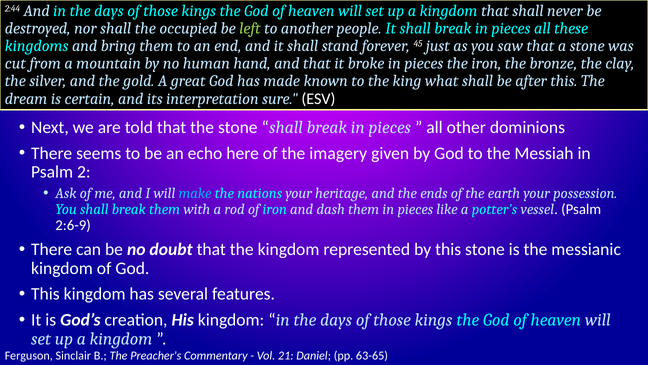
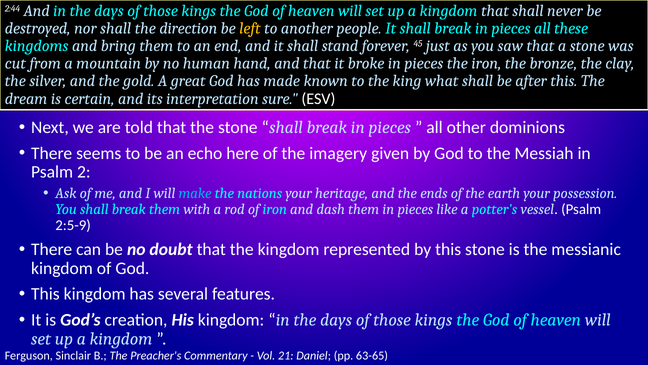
occupied: occupied -> direction (188, 29)
left colour: light green -> yellow (250, 29)
2:6-9: 2:6-9 -> 2:5-9 (73, 225)
